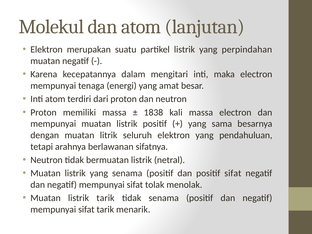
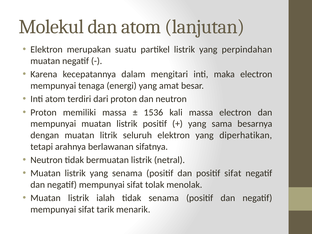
1838: 1838 -> 1536 (153, 112)
pendahuluan: pendahuluan -> diperhatikan (246, 135)
listrik tarik: tarik -> ialah (106, 198)
